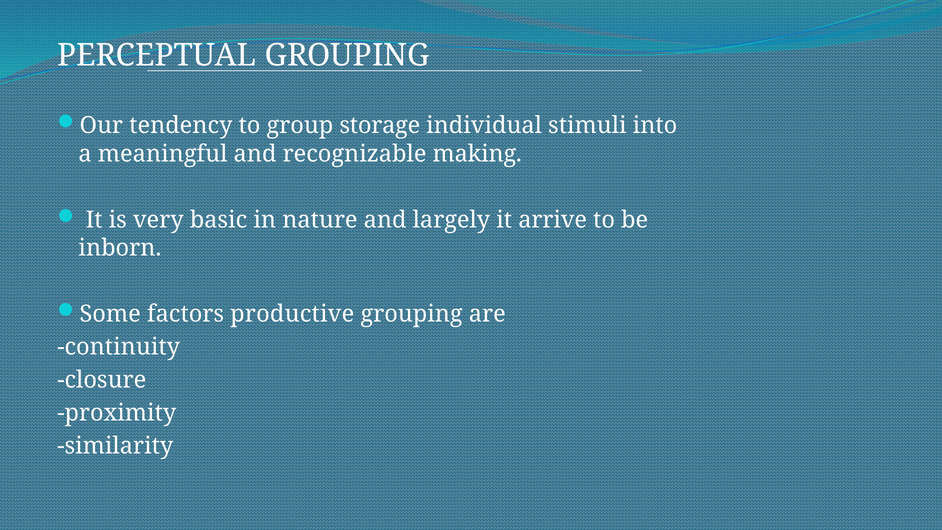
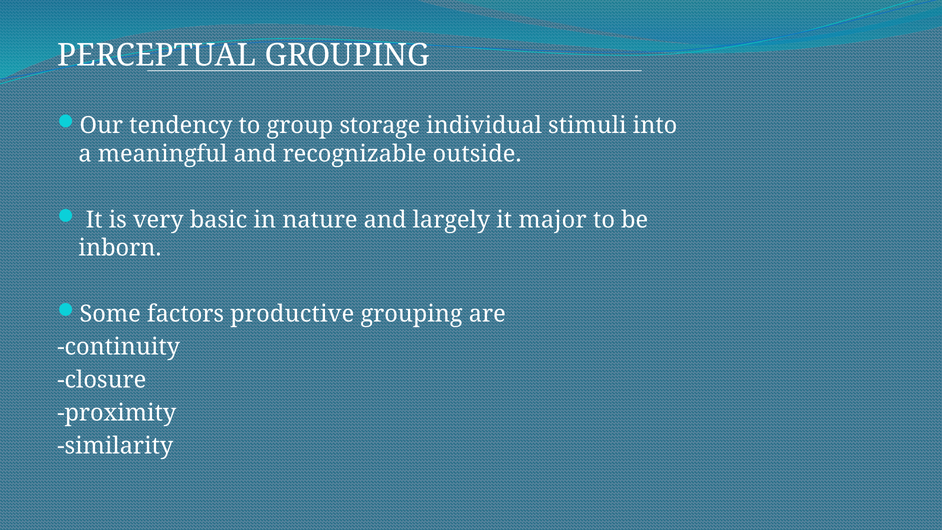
making: making -> outside (477, 154)
arrive: arrive -> major (552, 220)
